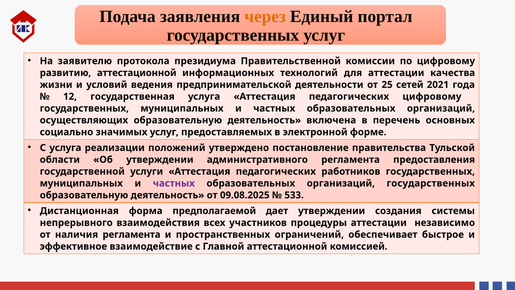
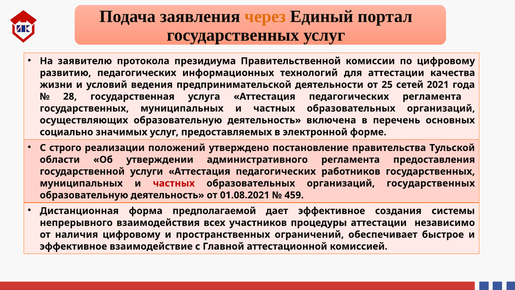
развитию аттестационной: аттестационной -> педагогических (137, 73)
12: 12 -> 28 (70, 96)
педагогических цифровому: цифровому -> регламента (432, 96)
С услуга: услуга -> строго (65, 148)
частных colour: purple -> red (174, 183)
09.08.2025: 09.08.2025 -> 01.08.2021 (245, 195)
533: 533 -> 459 (294, 195)
дает утверждении: утверждении -> эффективное (332, 211)
наличия регламента: регламента -> цифровому (131, 234)
